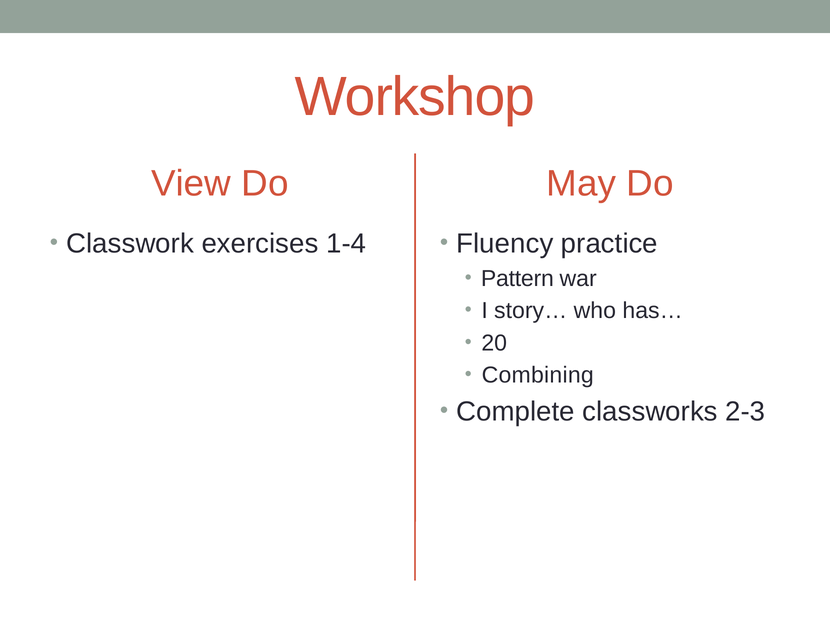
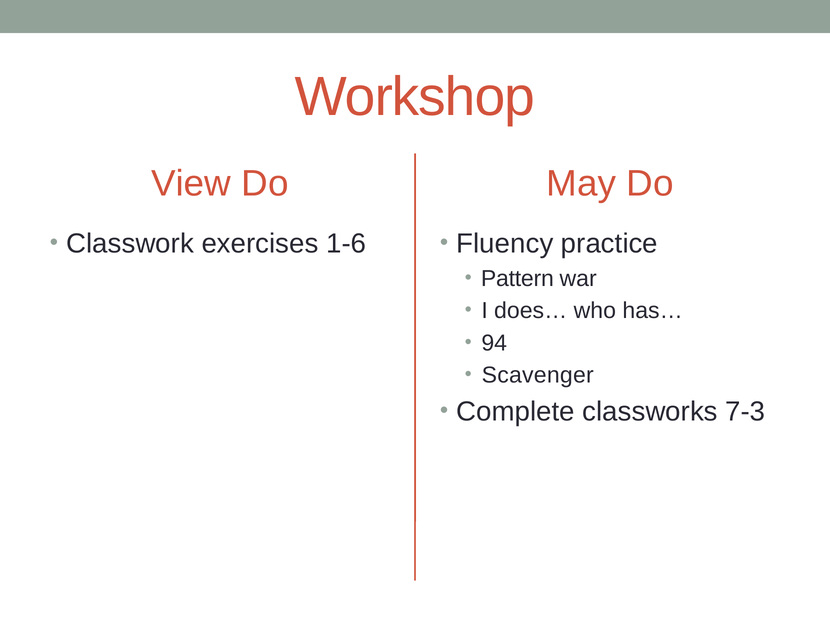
1-4: 1-4 -> 1-6 (346, 244)
story…: story… -> does… (531, 311)
20: 20 -> 94 (494, 343)
Combining: Combining -> Scavenger (538, 376)
2-3: 2-3 -> 7-3 (745, 412)
